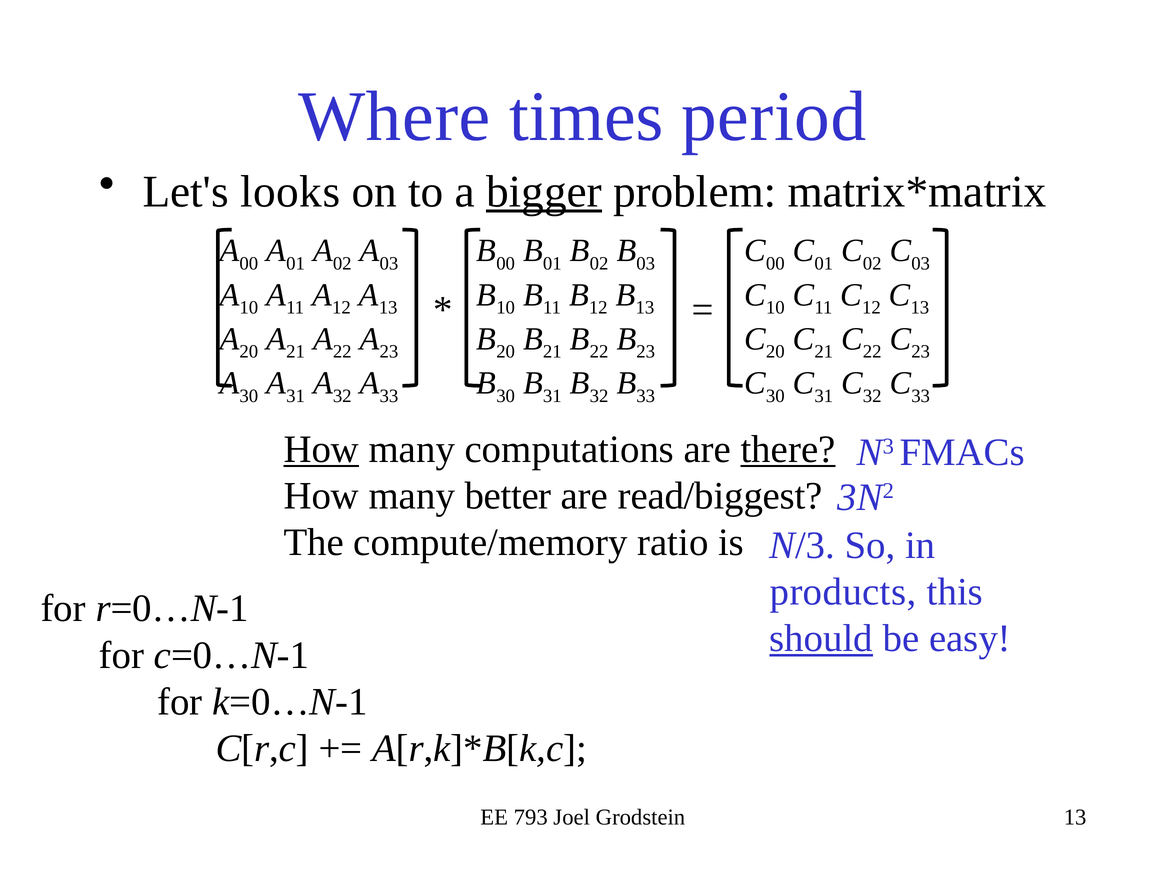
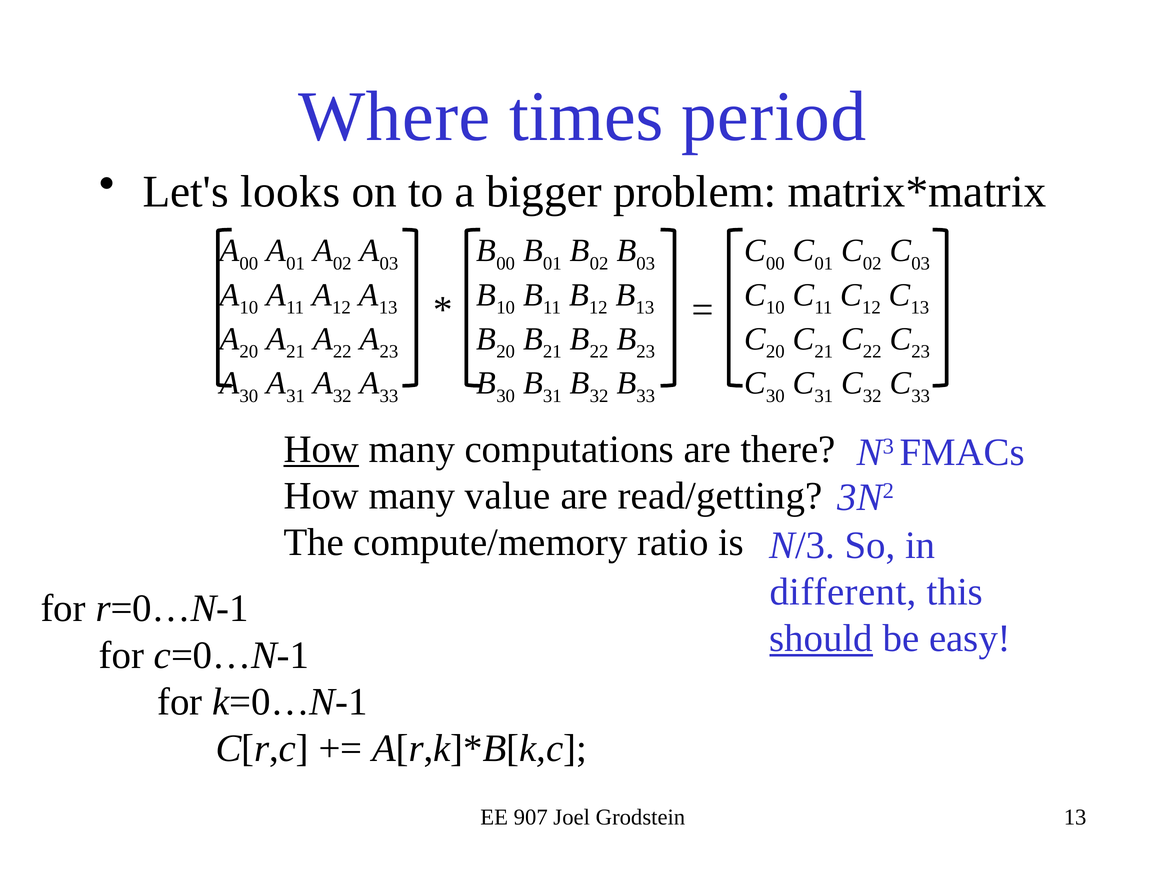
bigger underline: present -> none (544, 192)
there underline: present -> none (788, 450)
better: better -> value (508, 496)
read/biggest: read/biggest -> read/getting (720, 496)
products: products -> different (843, 592)
793: 793 -> 907 (531, 818)
